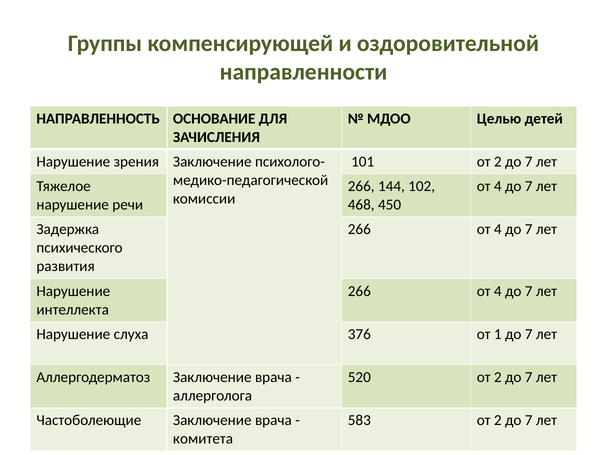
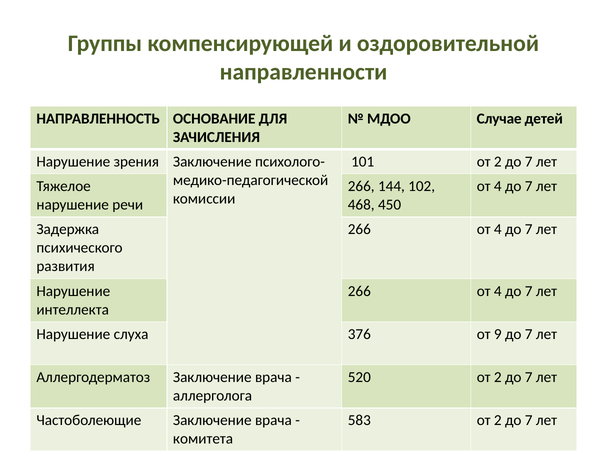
Целью: Целью -> Случае (499, 119)
1: 1 -> 9 (498, 334)
